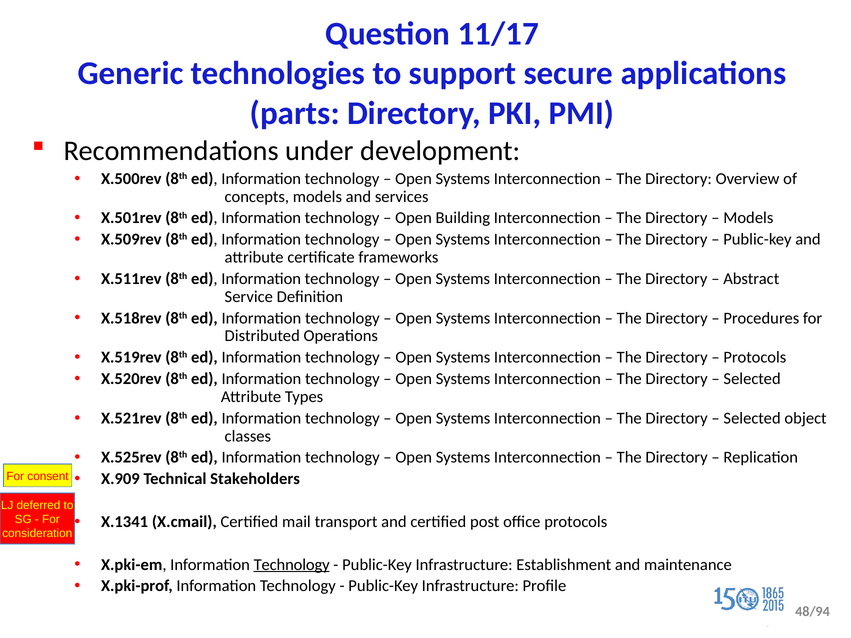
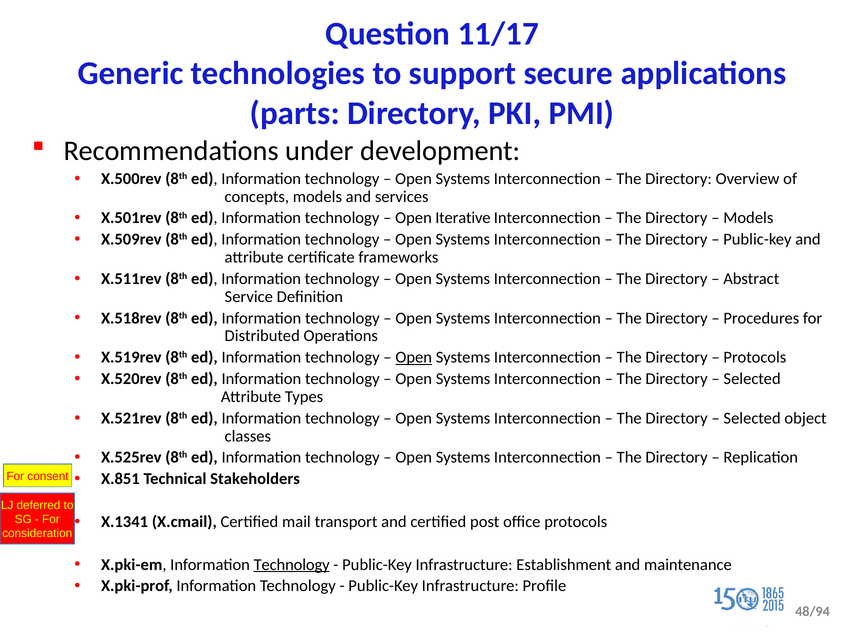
Building: Building -> Iterative (463, 218)
Open underline: none -> present (414, 358)
X.909: X.909 -> X.851 (120, 479)
